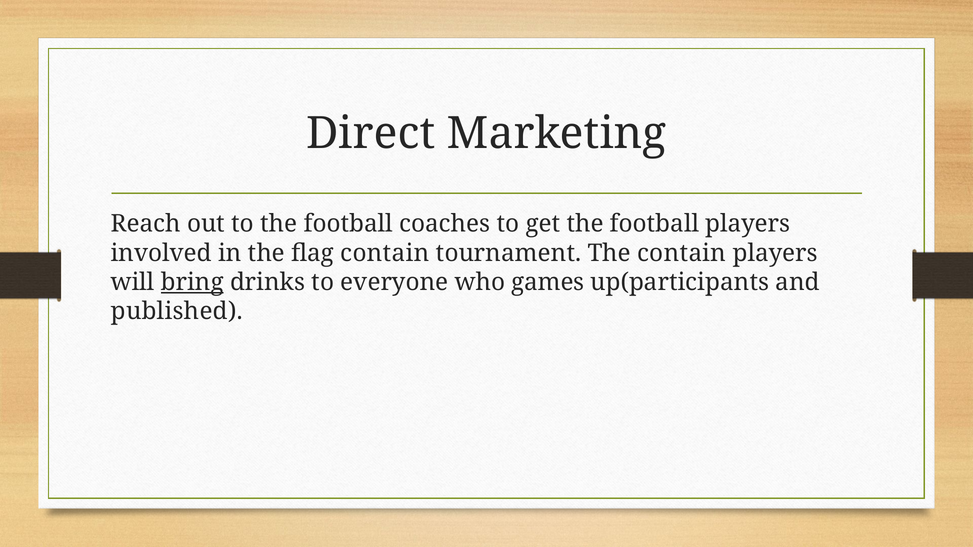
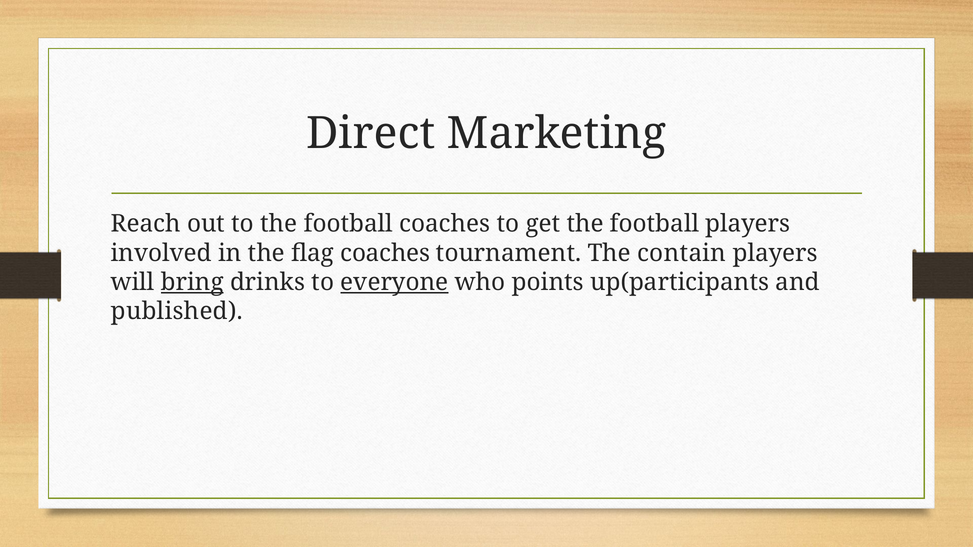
flag contain: contain -> coaches (385, 253)
everyone underline: none -> present (394, 282)
games: games -> points (548, 282)
